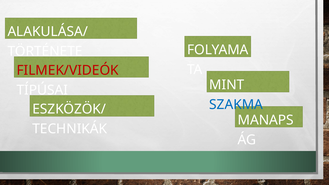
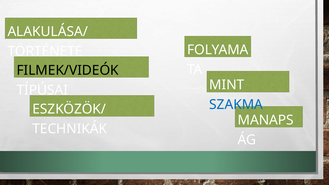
FILMEK/VIDEÓK colour: red -> black (68, 70)
